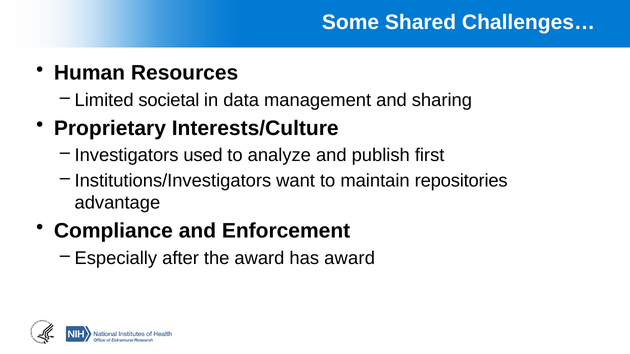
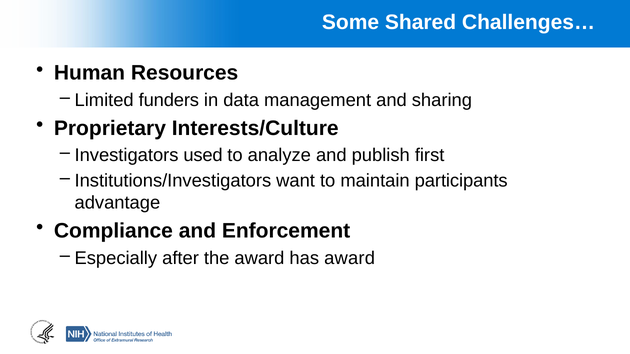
societal: societal -> funders (169, 100)
repositories: repositories -> participants (461, 181)
